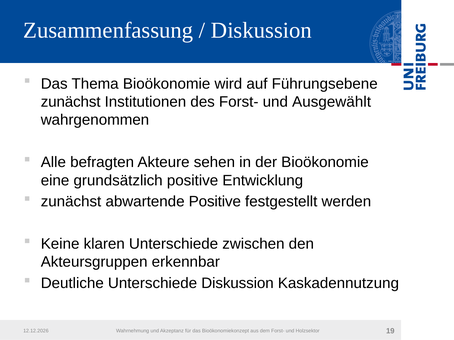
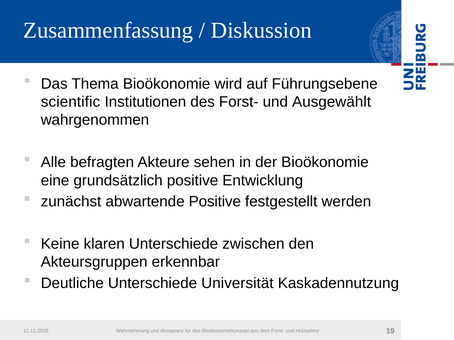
zunächst: zunächst -> scientific (71, 102)
Unterschiede Diskussion: Diskussion -> Universität (237, 284)
